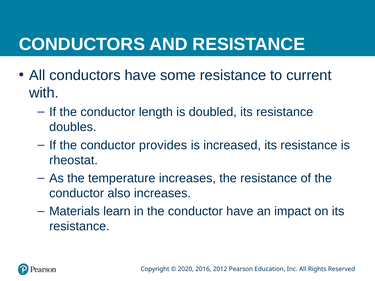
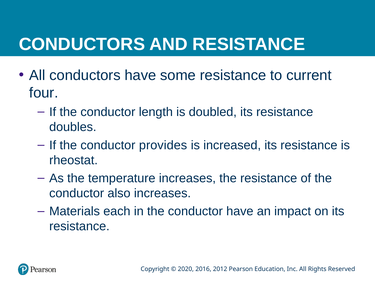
with: with -> four (44, 93)
learn: learn -> each (117, 212)
